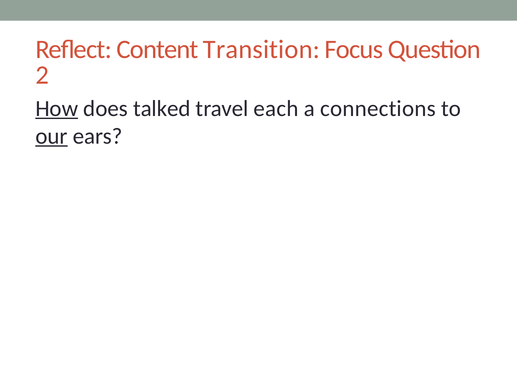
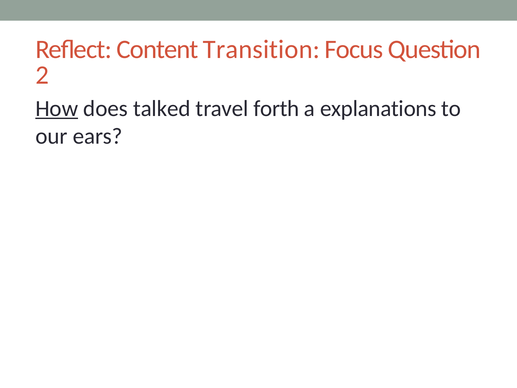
each: each -> forth (276, 108)
connections: connections -> explanations (378, 108)
our underline: present -> none (51, 136)
